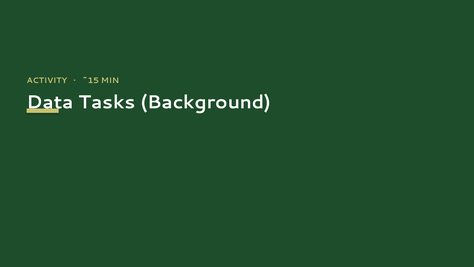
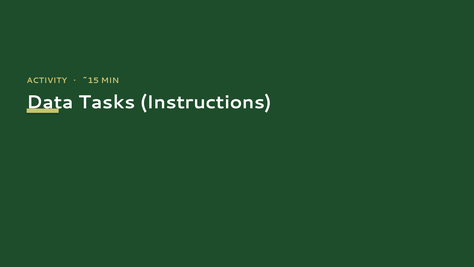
Background: Background -> Instructions (206, 102)
